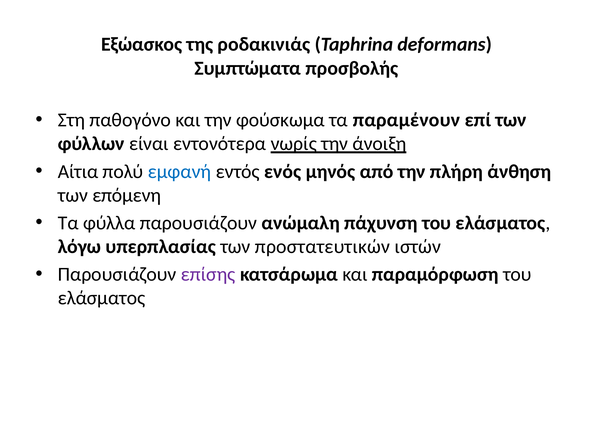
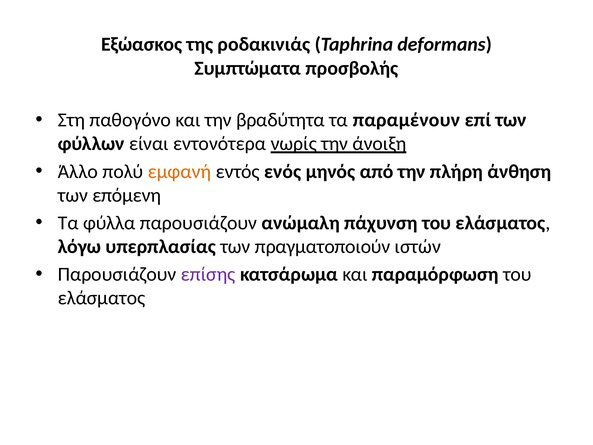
φούσκωμα: φούσκωμα -> βραδύτητα (280, 120)
Αίτια: Αίτια -> Άλλο (78, 171)
εμφανή colour: blue -> orange (180, 171)
προστατευτικών: προστατευτικών -> πραγματοποιούν (323, 246)
